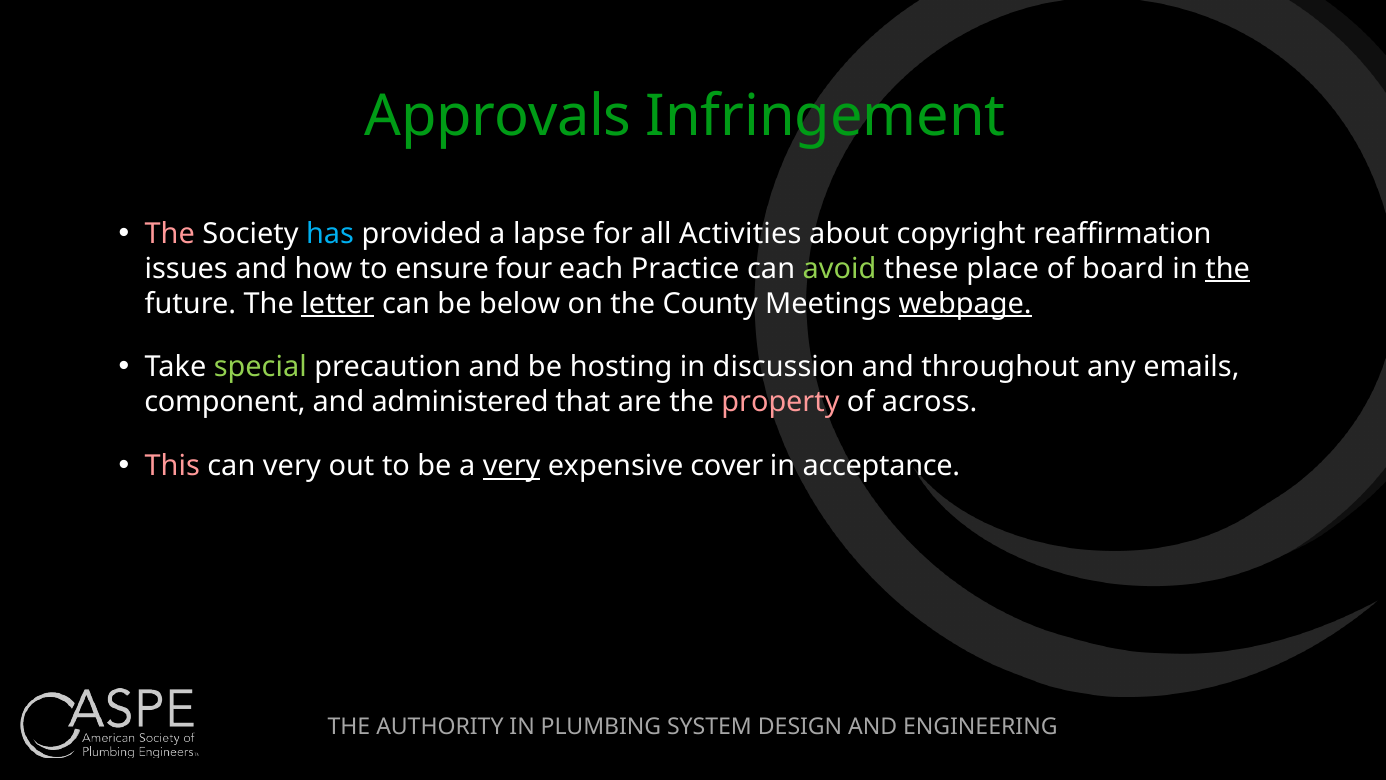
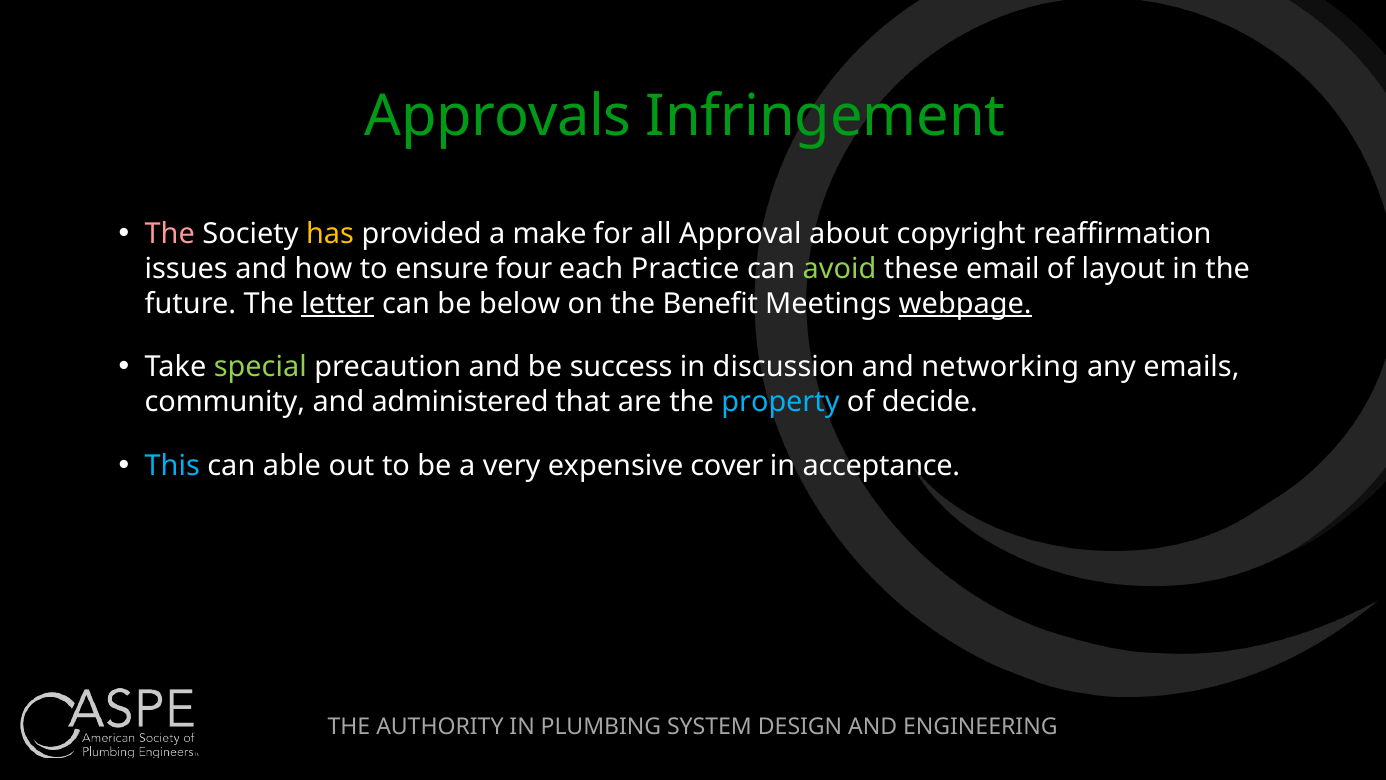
has colour: light blue -> yellow (330, 234)
lapse: lapse -> make (550, 234)
Activities: Activities -> Approval (740, 234)
place: place -> email (1003, 268)
board: board -> layout (1123, 268)
the underline: present -> none (1228, 268)
County: County -> Benefit (710, 303)
hosting: hosting -> success (621, 367)
throughout: throughout -> networking (1000, 367)
component: component -> community (225, 402)
property colour: pink -> light blue (780, 402)
across: across -> decide (930, 402)
This colour: pink -> light blue (172, 466)
can very: very -> able (292, 466)
very underline: present -> none (512, 466)
